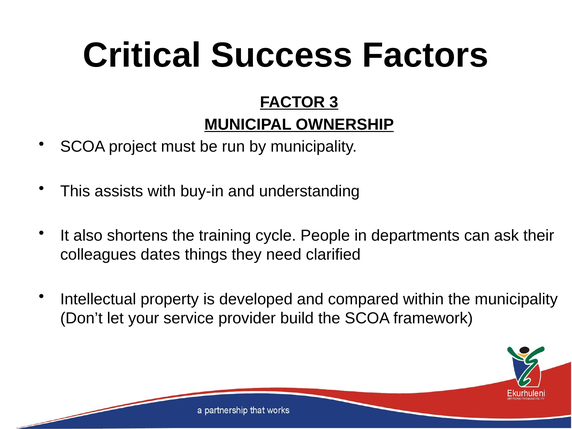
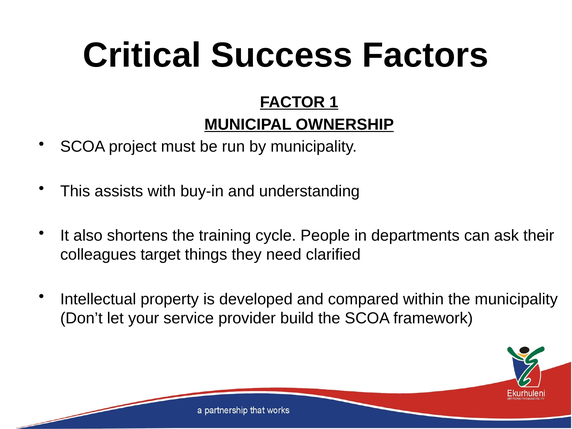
3: 3 -> 1 (334, 102)
dates: dates -> target (161, 255)
